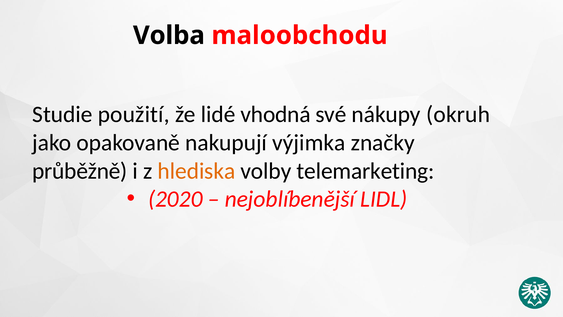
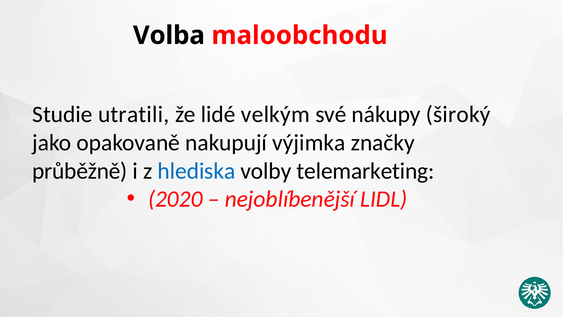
použití: použití -> utratili (134, 114)
vhodná: vhodná -> velkým (275, 114)
okruh: okruh -> široký (458, 114)
hlediska colour: orange -> blue (196, 171)
